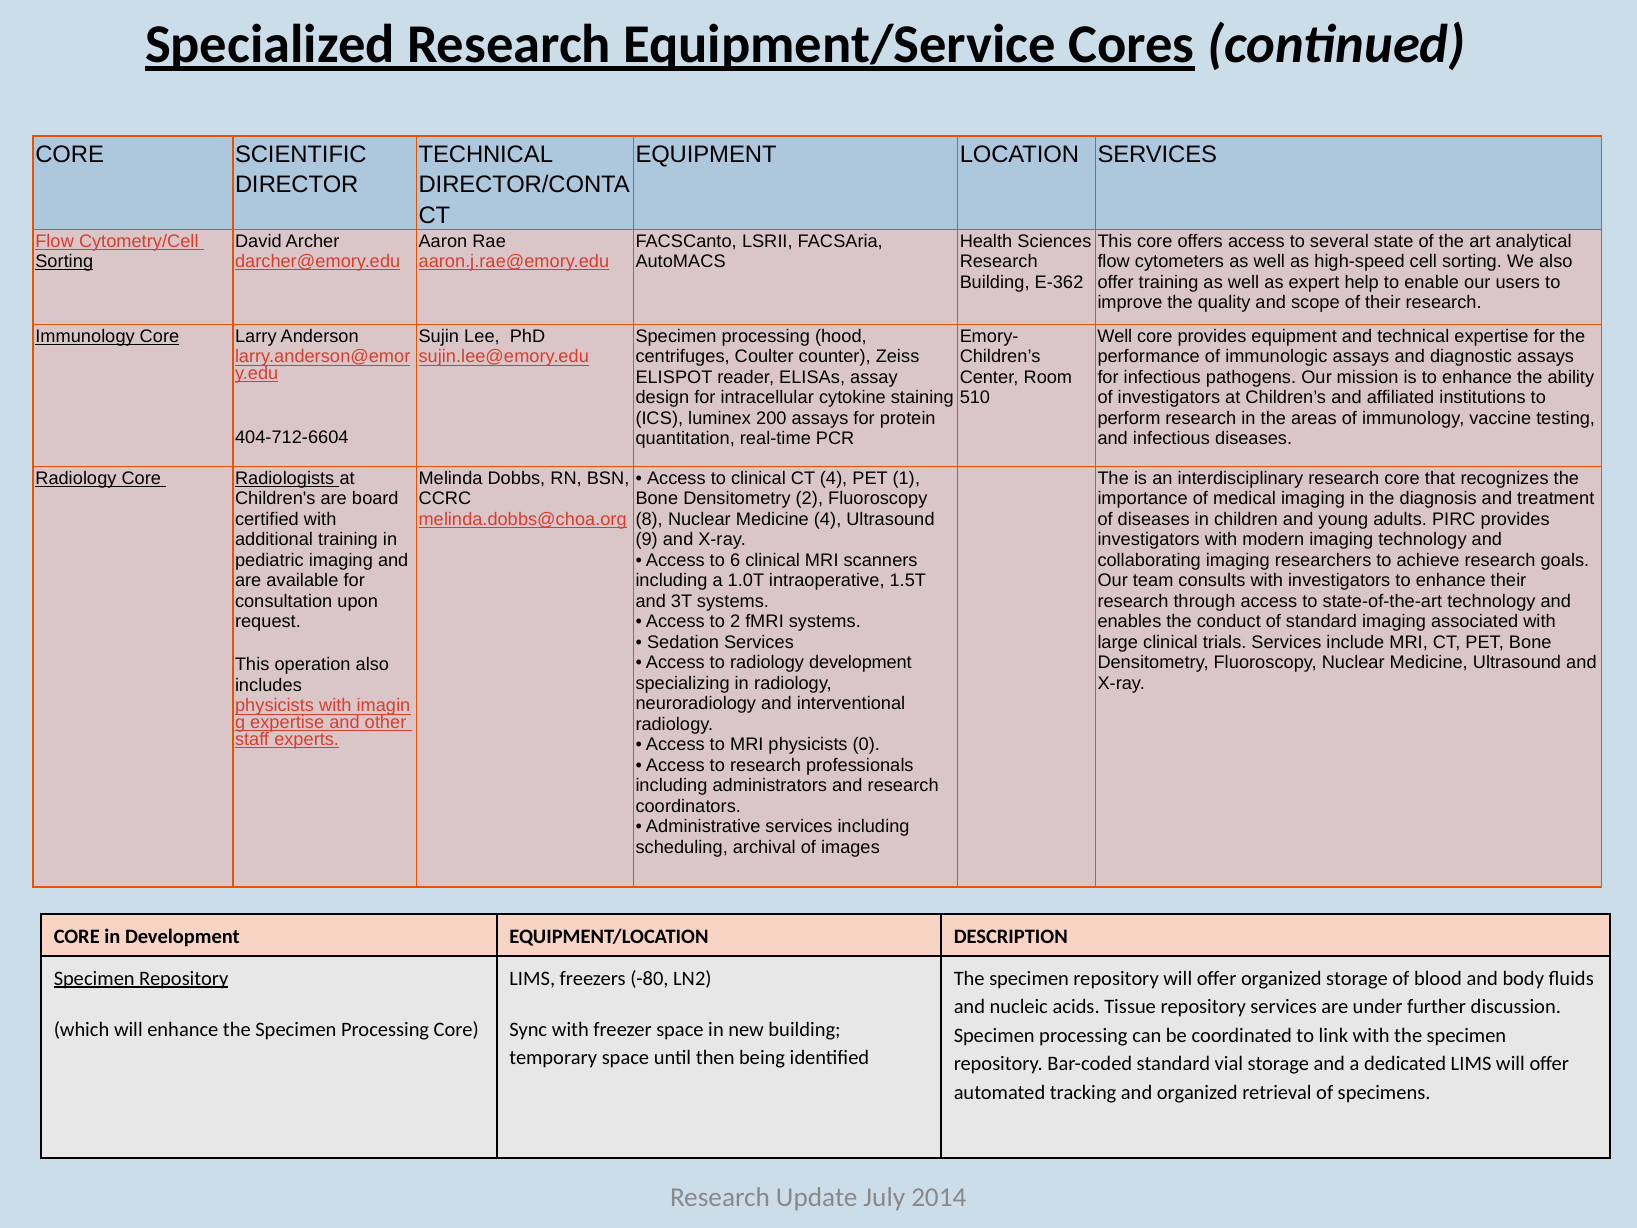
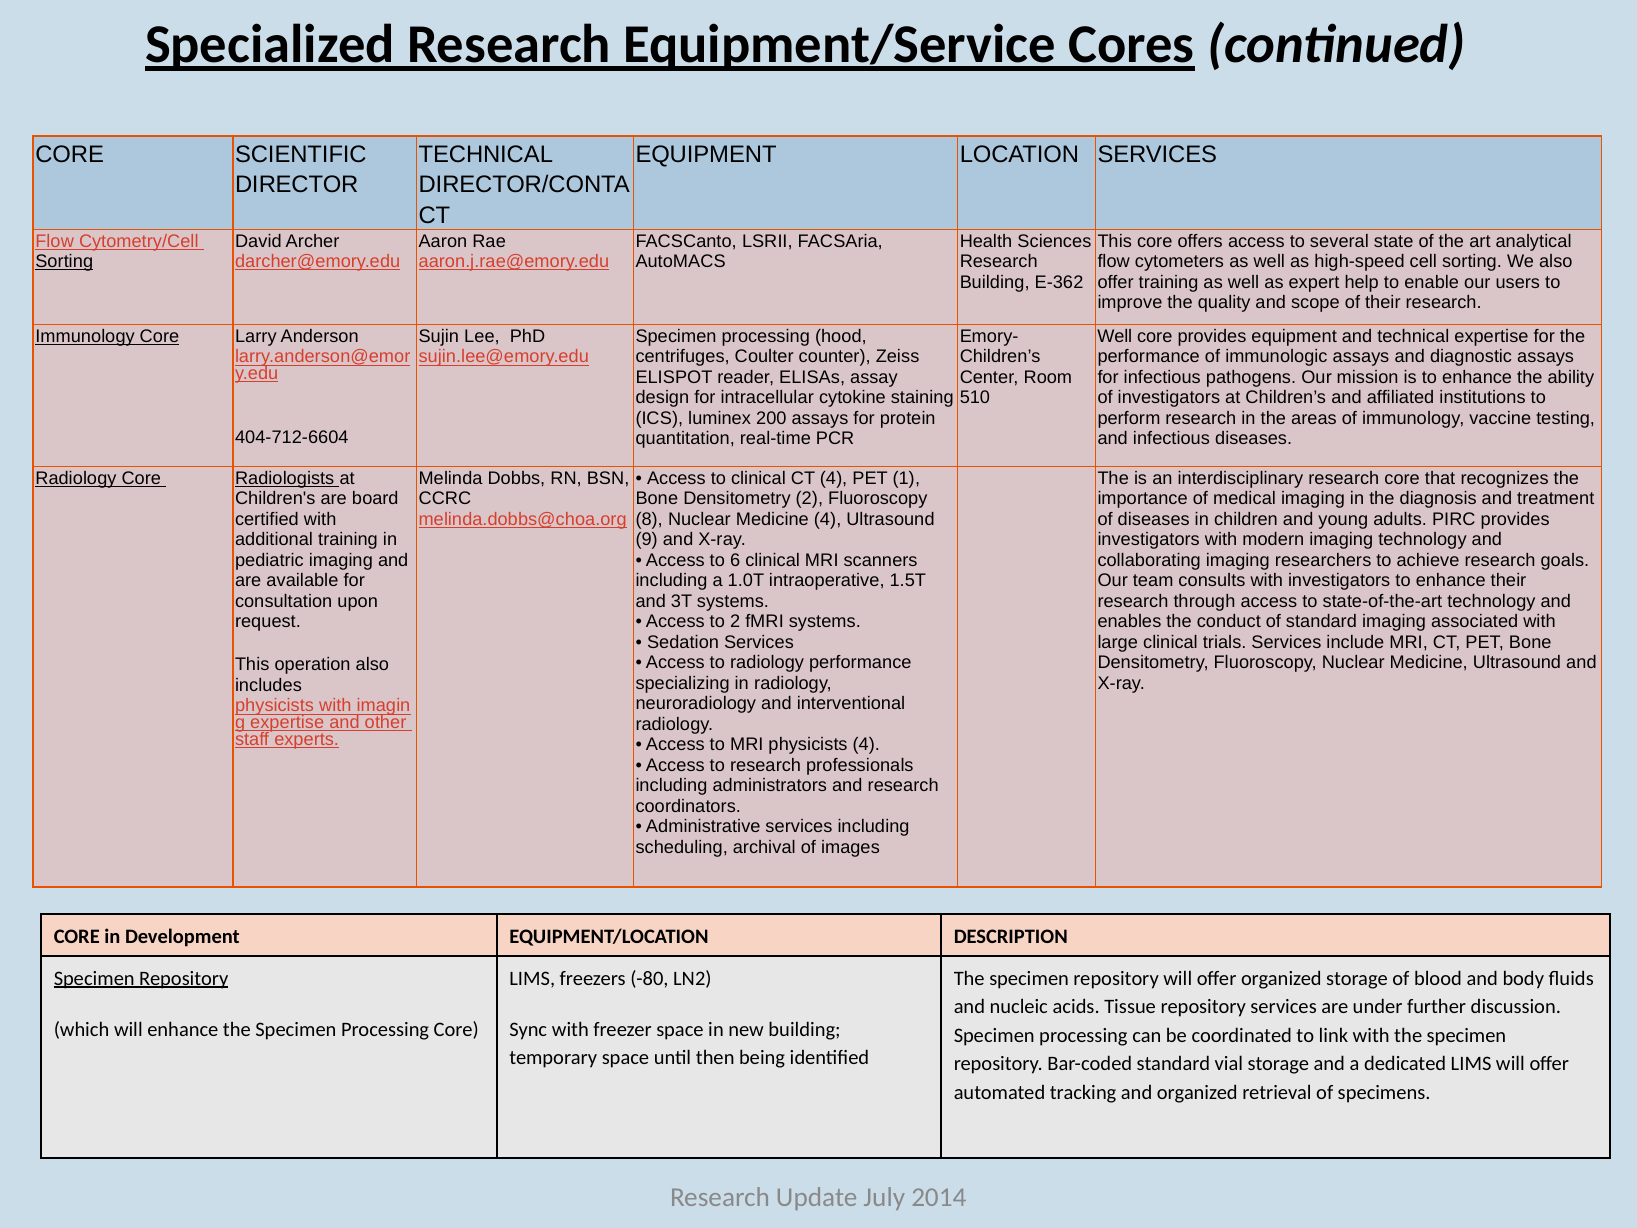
radiology development: development -> performance (860, 663)
physicists 0: 0 -> 4 (866, 745)
